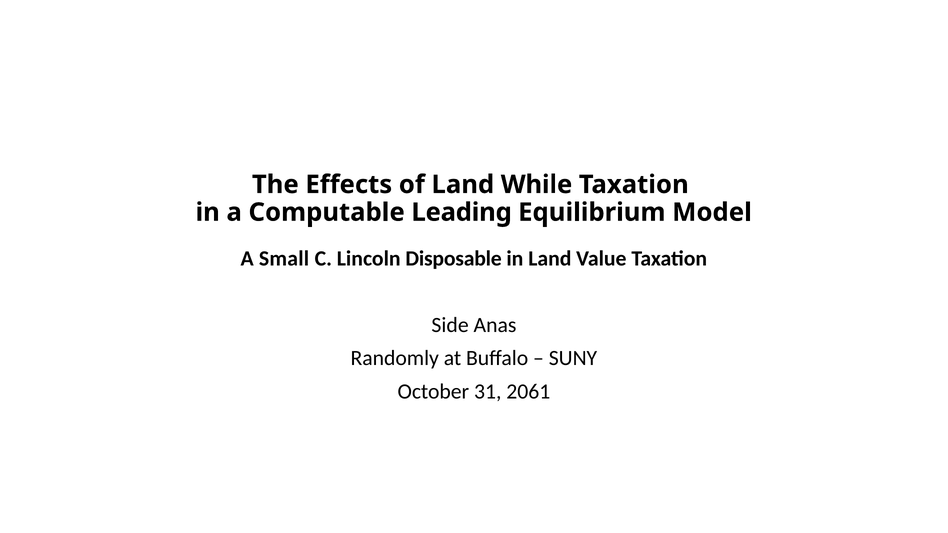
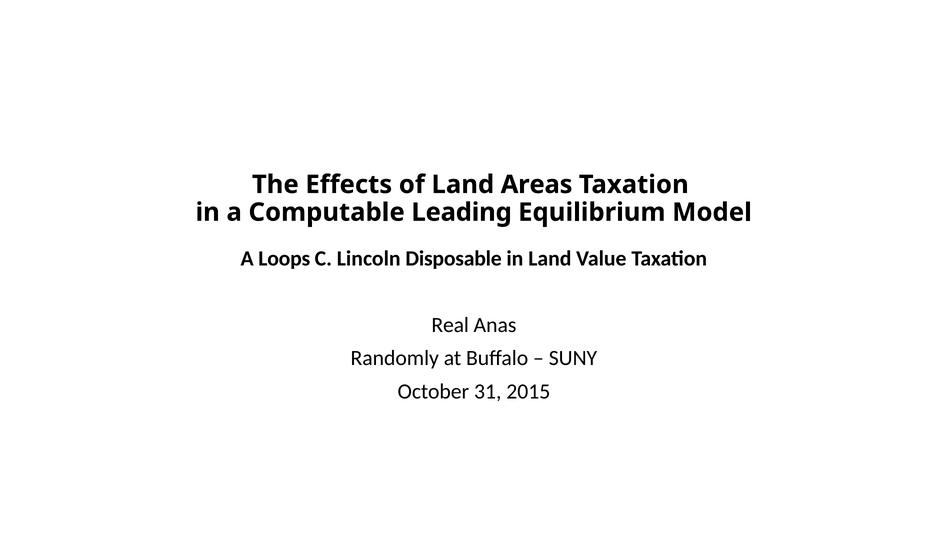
While: While -> Areas (537, 185)
Small: Small -> Loops (284, 258)
Side: Side -> Real (450, 325)
2061: 2061 -> 2015 (528, 392)
